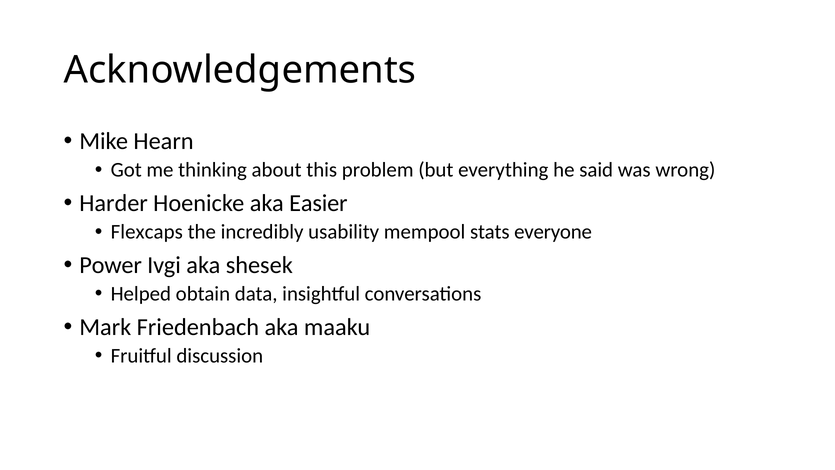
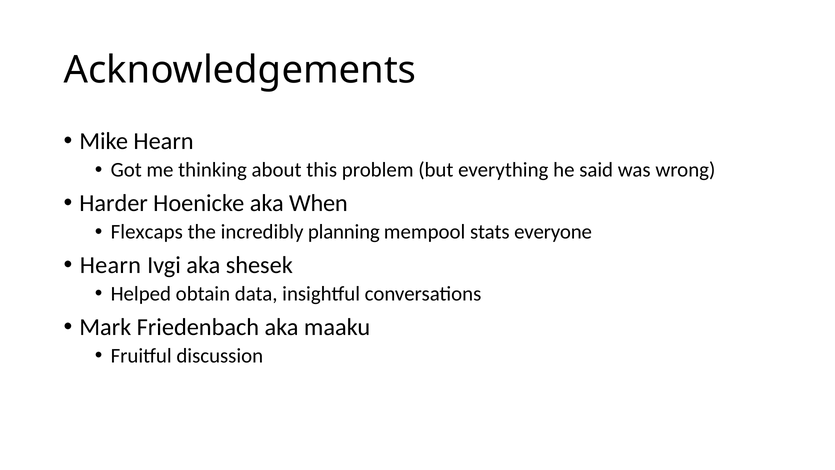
Easier: Easier -> When (318, 203)
usability: usability -> planning (344, 232)
Power: Power -> Hearn (110, 265)
